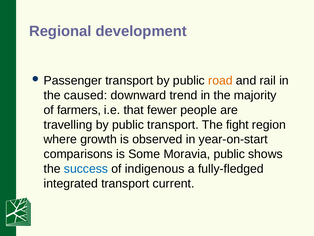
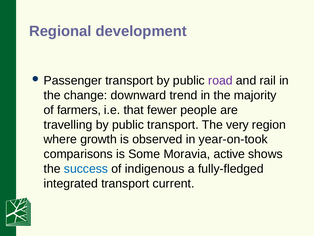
road colour: orange -> purple (220, 81)
caused: caused -> change (86, 95)
fight: fight -> very (237, 124)
year-on-start: year-on-start -> year-on-took (233, 139)
Moravia public: public -> active (229, 154)
